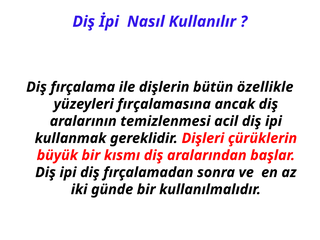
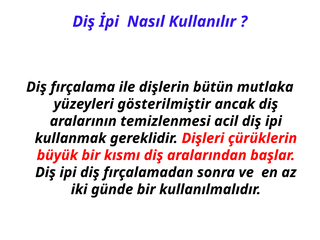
özellikle: özellikle -> mutlaka (265, 87)
fırçalamasına: fırçalamasına -> gösterilmiştir (164, 104)
